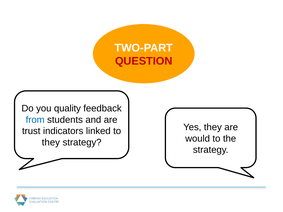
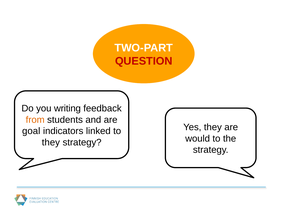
quality: quality -> writing (67, 109)
from colour: blue -> orange (35, 120)
trust: trust -> goal (31, 131)
